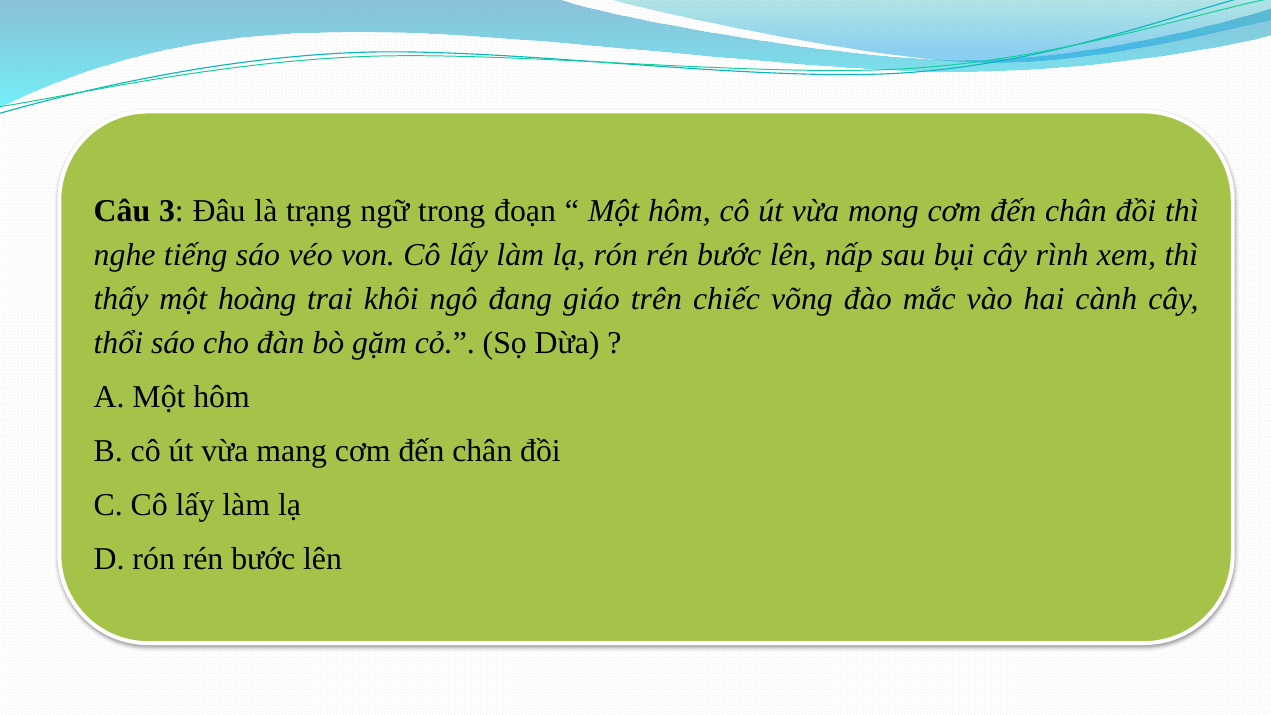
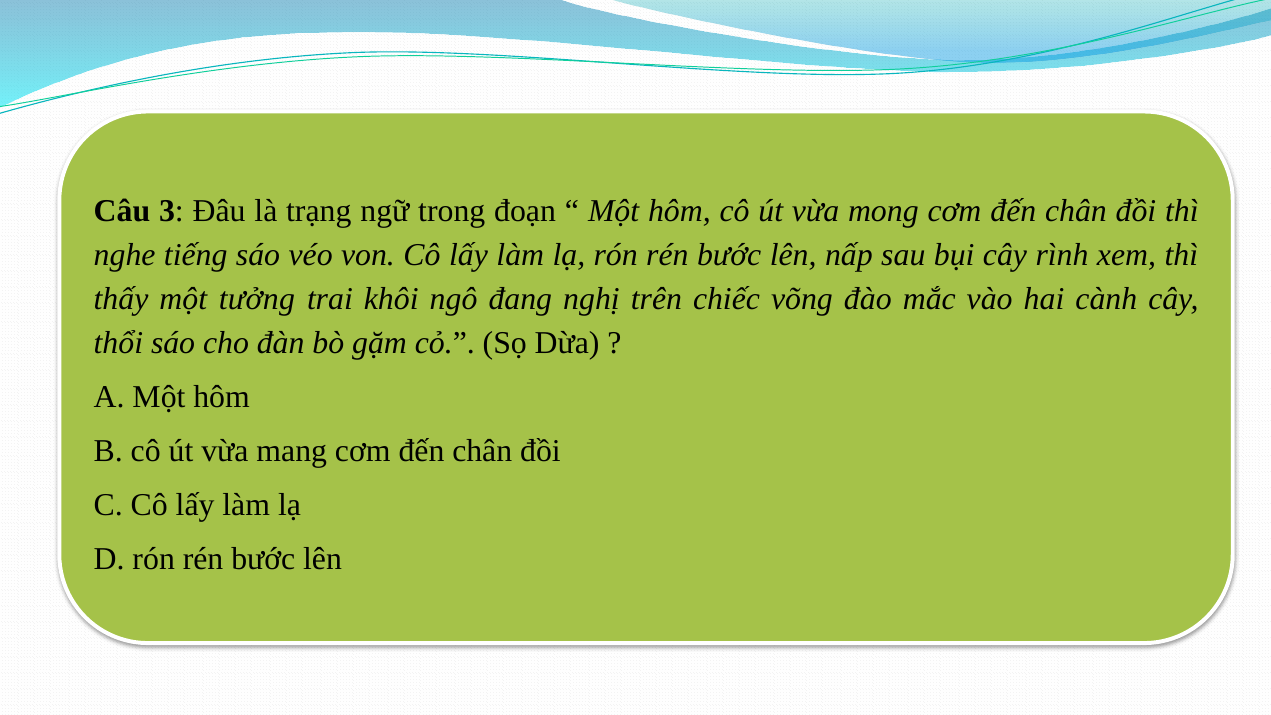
hoàng: hoàng -> tưởng (257, 299)
giáo: giáo -> nghị (591, 299)
